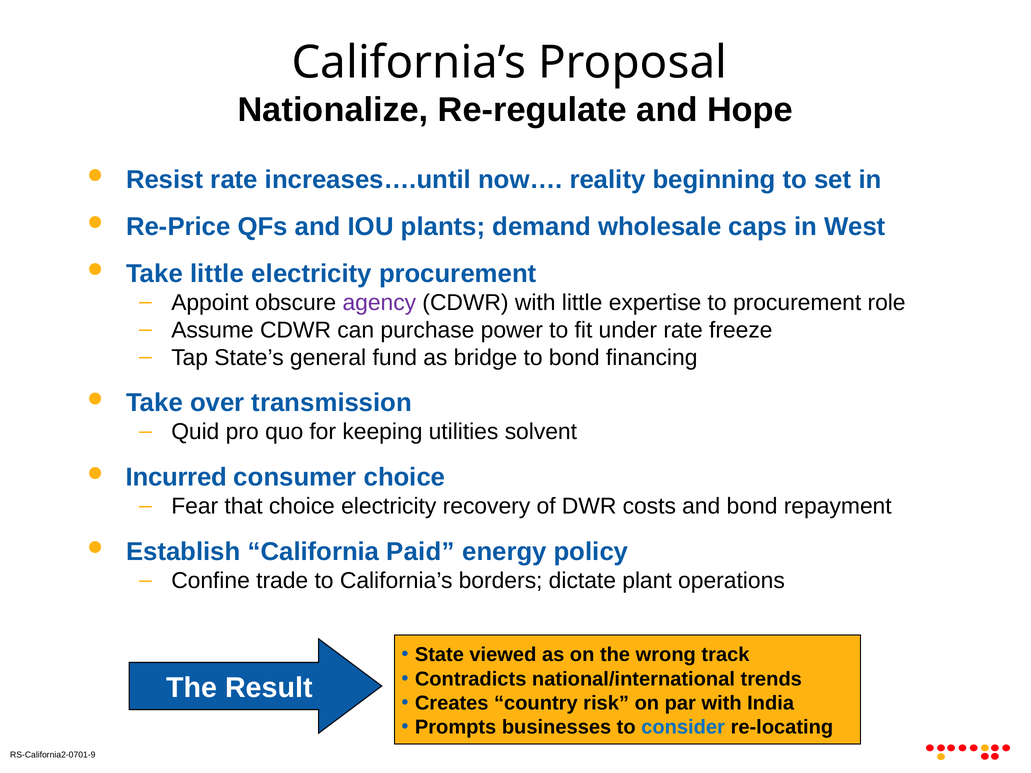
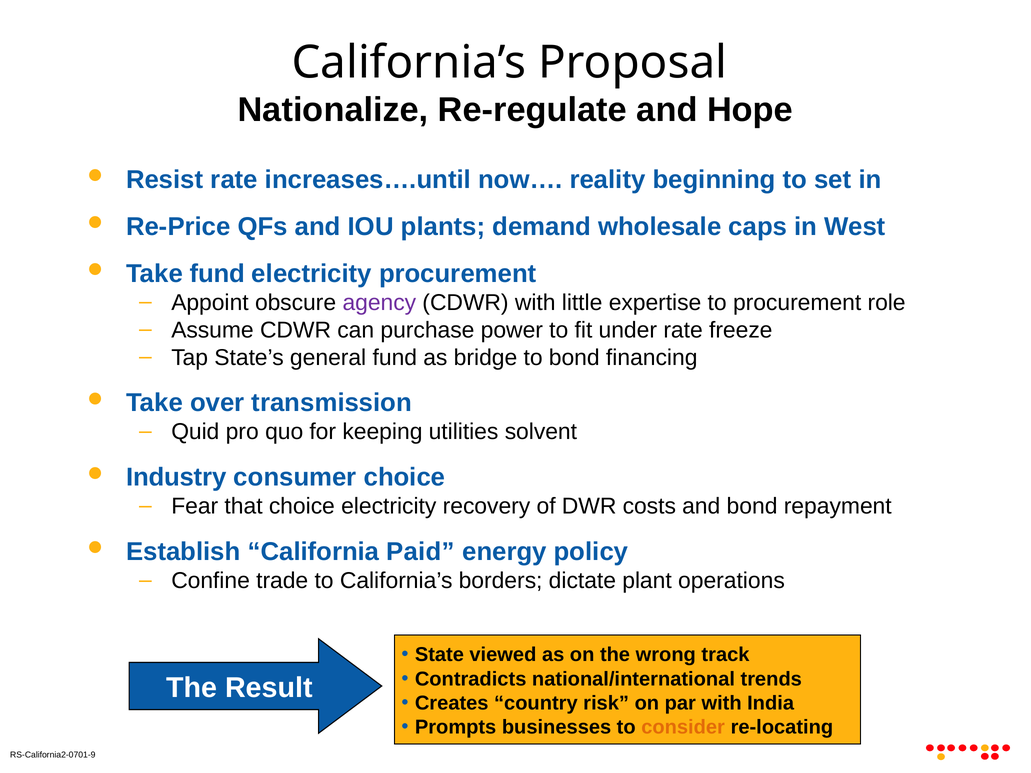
Take little: little -> fund (217, 274)
Incurred: Incurred -> Industry (176, 478)
consider colour: blue -> orange (683, 727)
